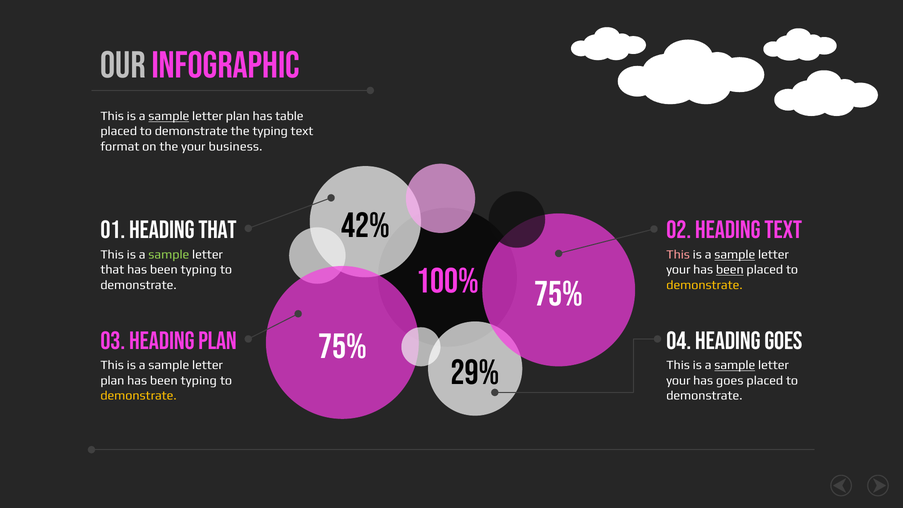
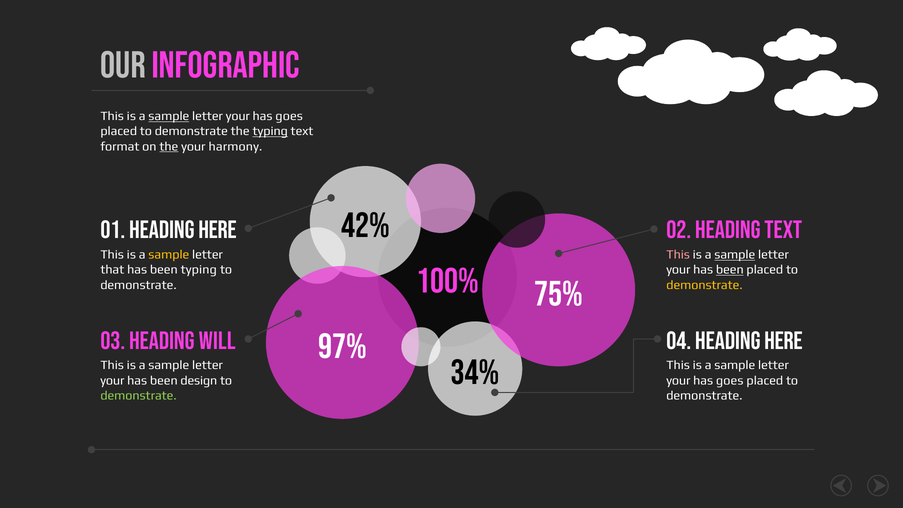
plan: plan -> your (238, 116)
table: table -> goes (289, 116)
typing underline: none -> present (270, 131)
the underline: none -> present (169, 146)
business: business -> harmony (235, 146)
01 Heading that: that -> here (217, 230)
sample colour: light green -> yellow (169, 255)
Heading plan: plan -> will (217, 341)
04 Heading goes: goes -> here (783, 341)
75%: 75% -> 97% (342, 347)
sample underline: present -> none (735, 365)
29%: 29% -> 34% (475, 373)
plan: plan -> your (112, 380)
typing: typing -> design (199, 380)
demonstrate colour: yellow -> light green (139, 395)
